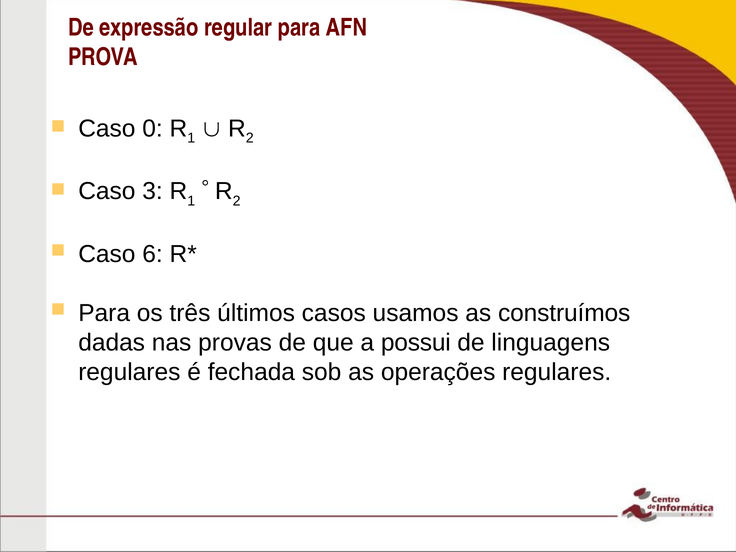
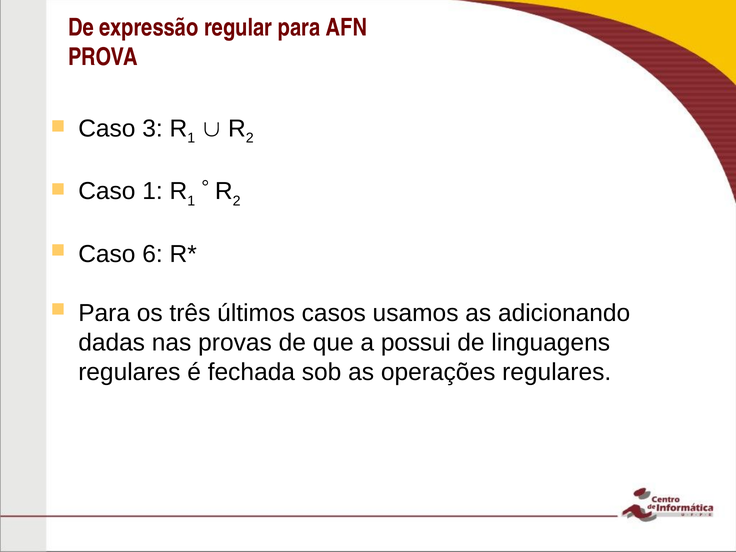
0: 0 -> 3 (153, 128)
Caso 3: 3 -> 1 (153, 191)
construímos: construímos -> adicionando (564, 313)
